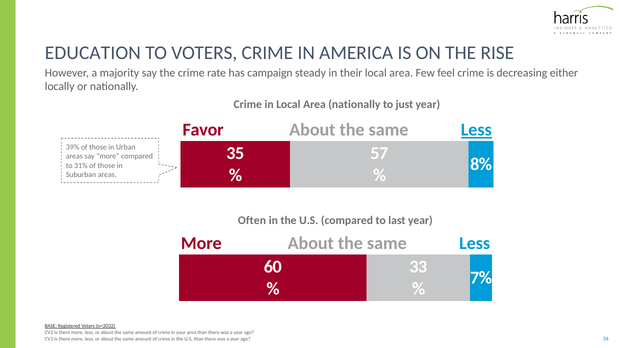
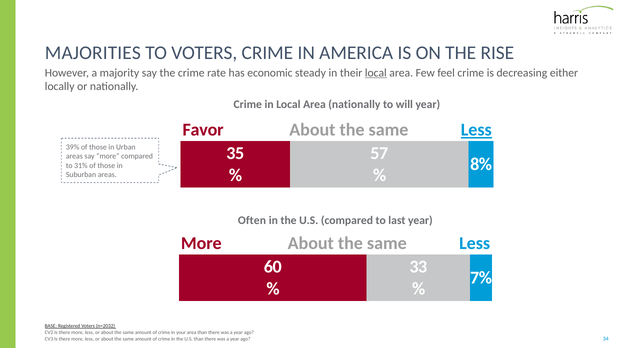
EDUCATION: EDUCATION -> MAJORITIES (93, 53)
campaign: campaign -> economic (270, 73)
local underline: none -> present (376, 73)
just: just -> will (404, 104)
